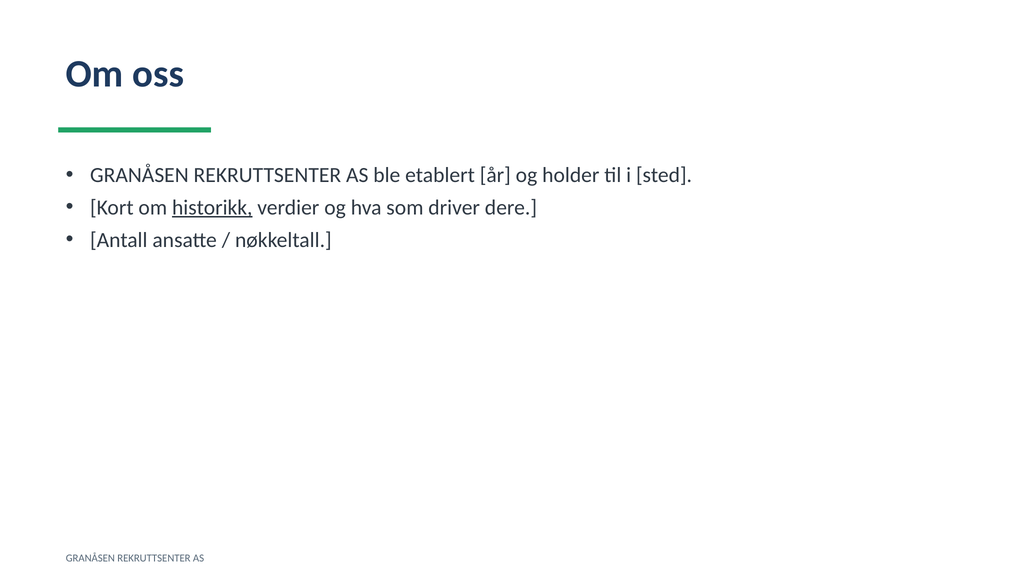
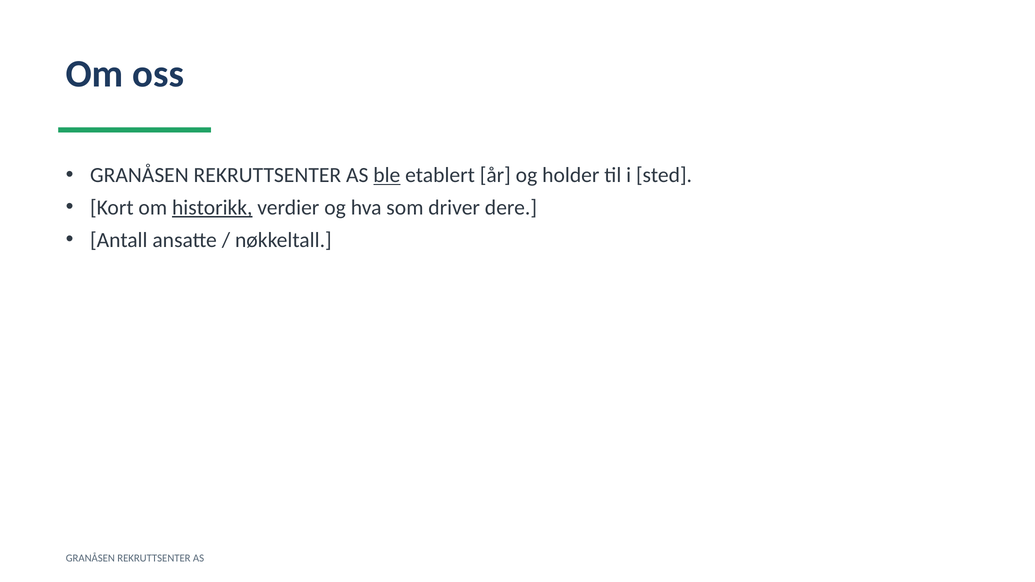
ble underline: none -> present (387, 175)
